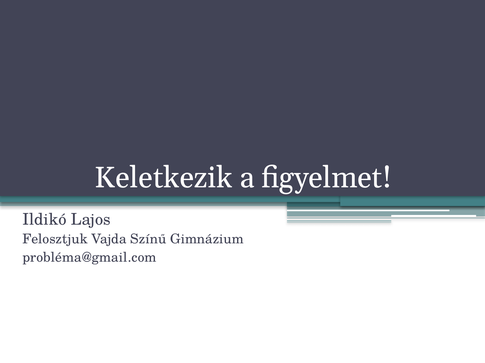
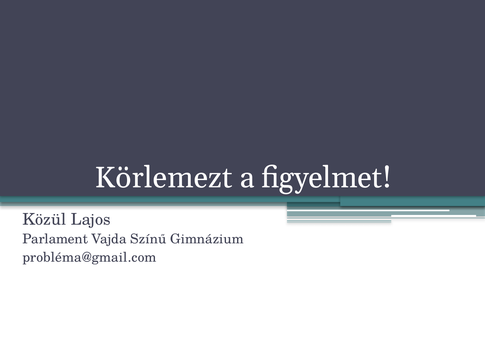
Keletkezik: Keletkezik -> Körlemezt (163, 178)
Ildikó: Ildikó -> Közül (44, 220)
Felosztjuk: Felosztjuk -> Parlament (55, 240)
